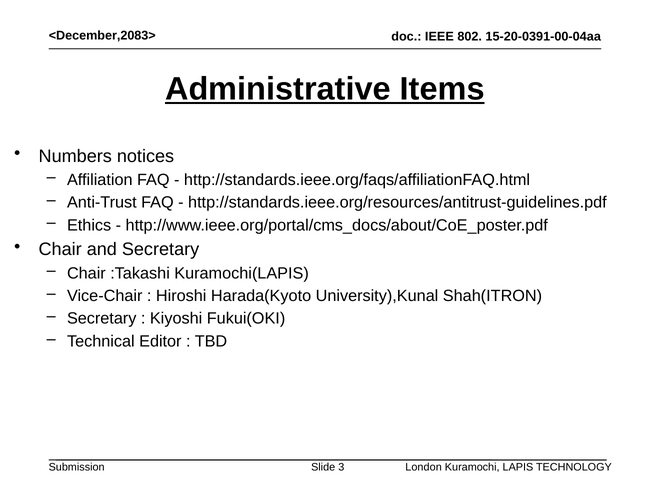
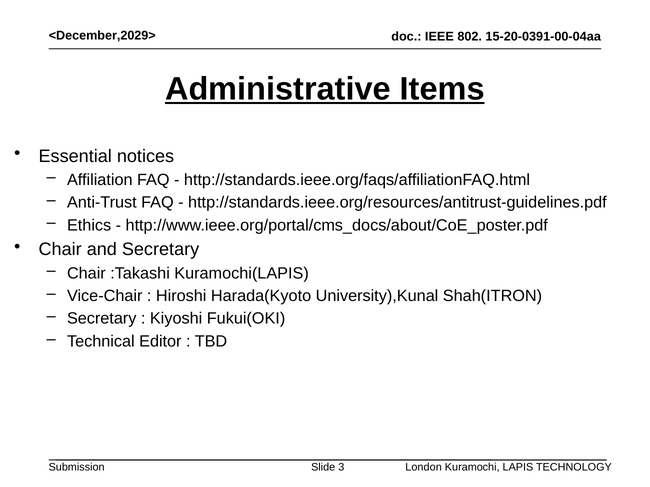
<December,2083>: <December,2083> -> <December,2029> (102, 35)
Numbers: Numbers -> Essential (75, 156)
